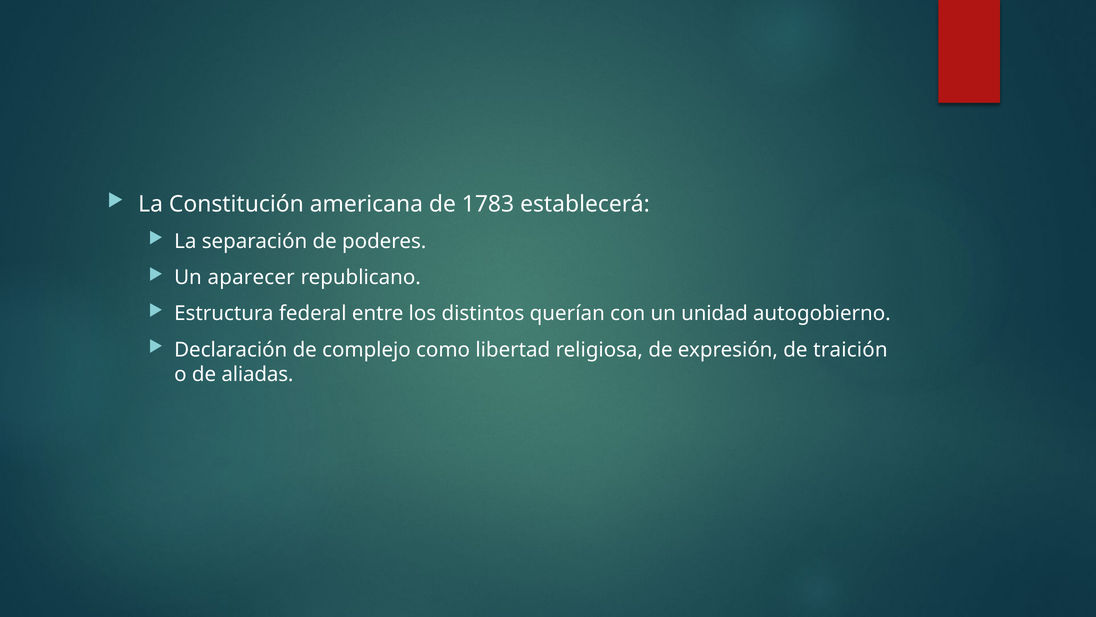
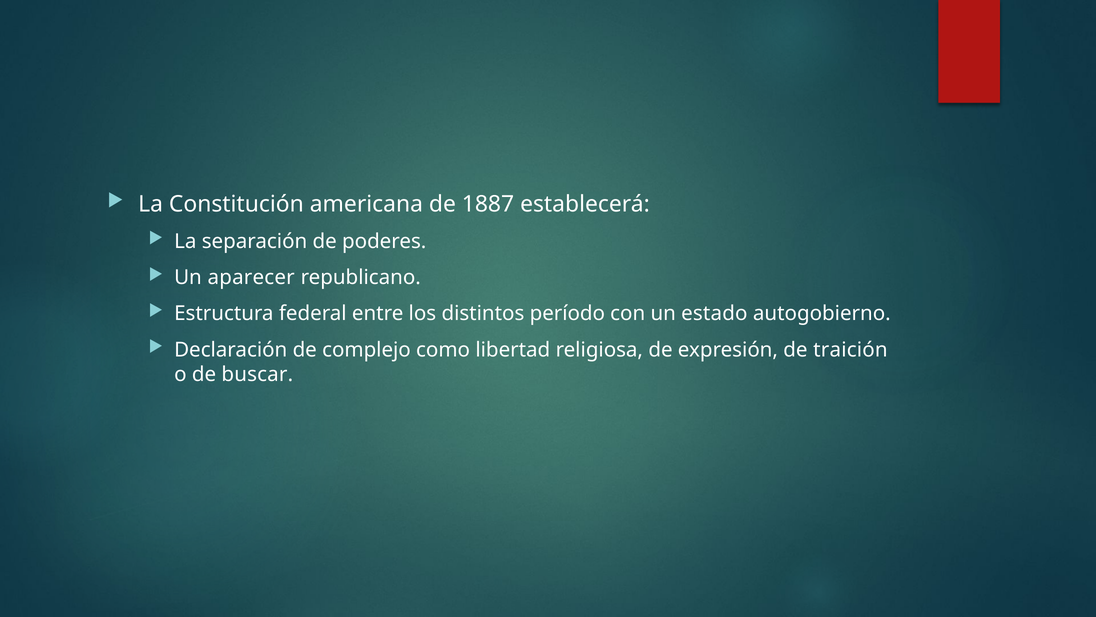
1783: 1783 -> 1887 (488, 204)
querían: querían -> período (567, 313)
unidad: unidad -> estado (714, 313)
aliadas: aliadas -> buscar (257, 374)
